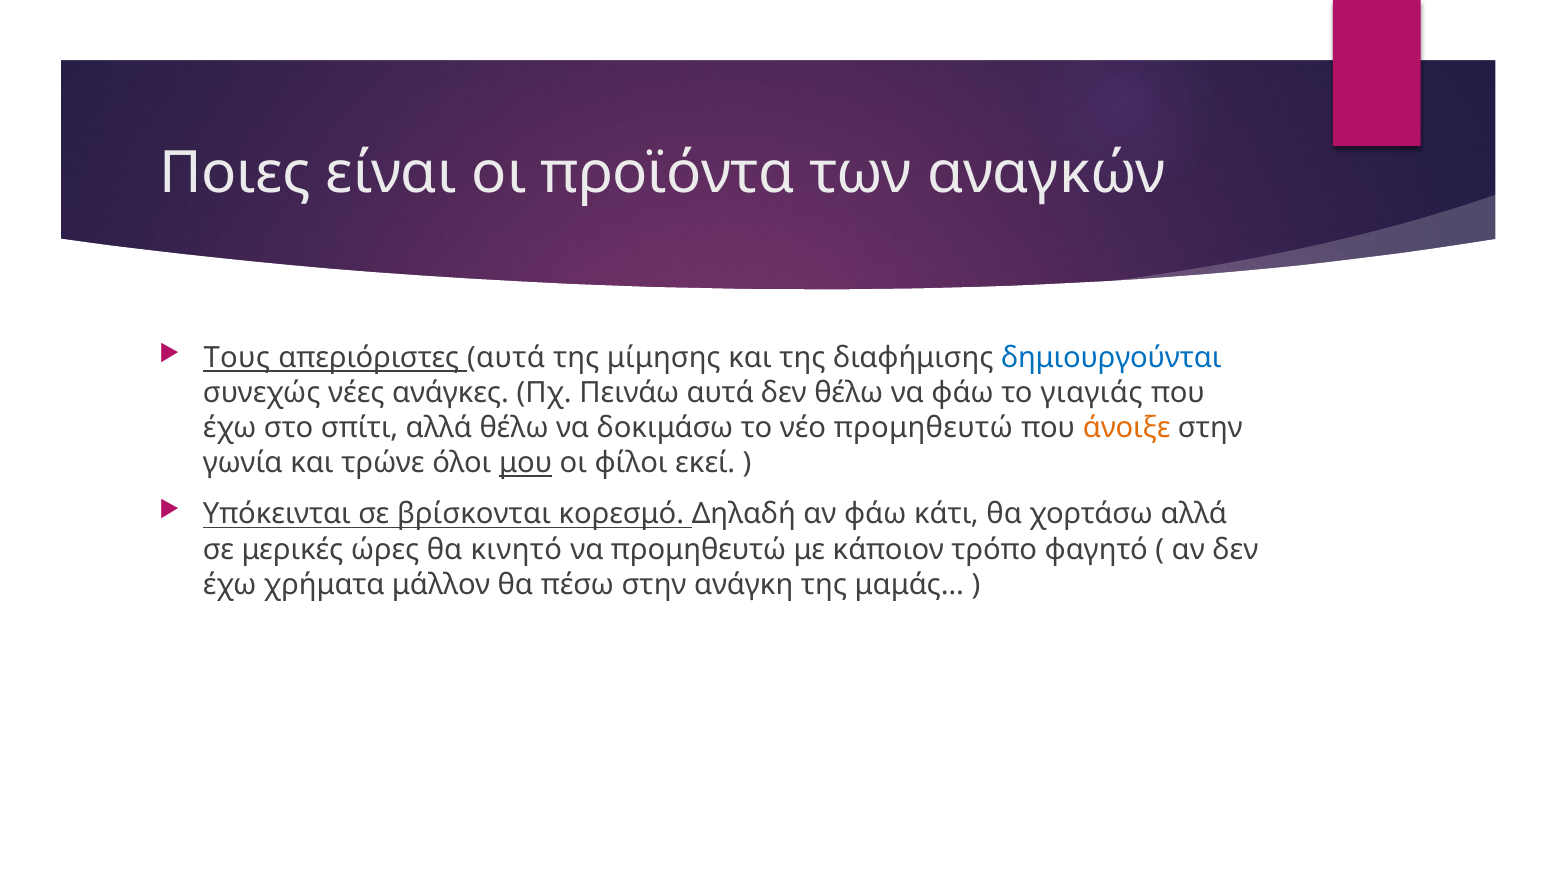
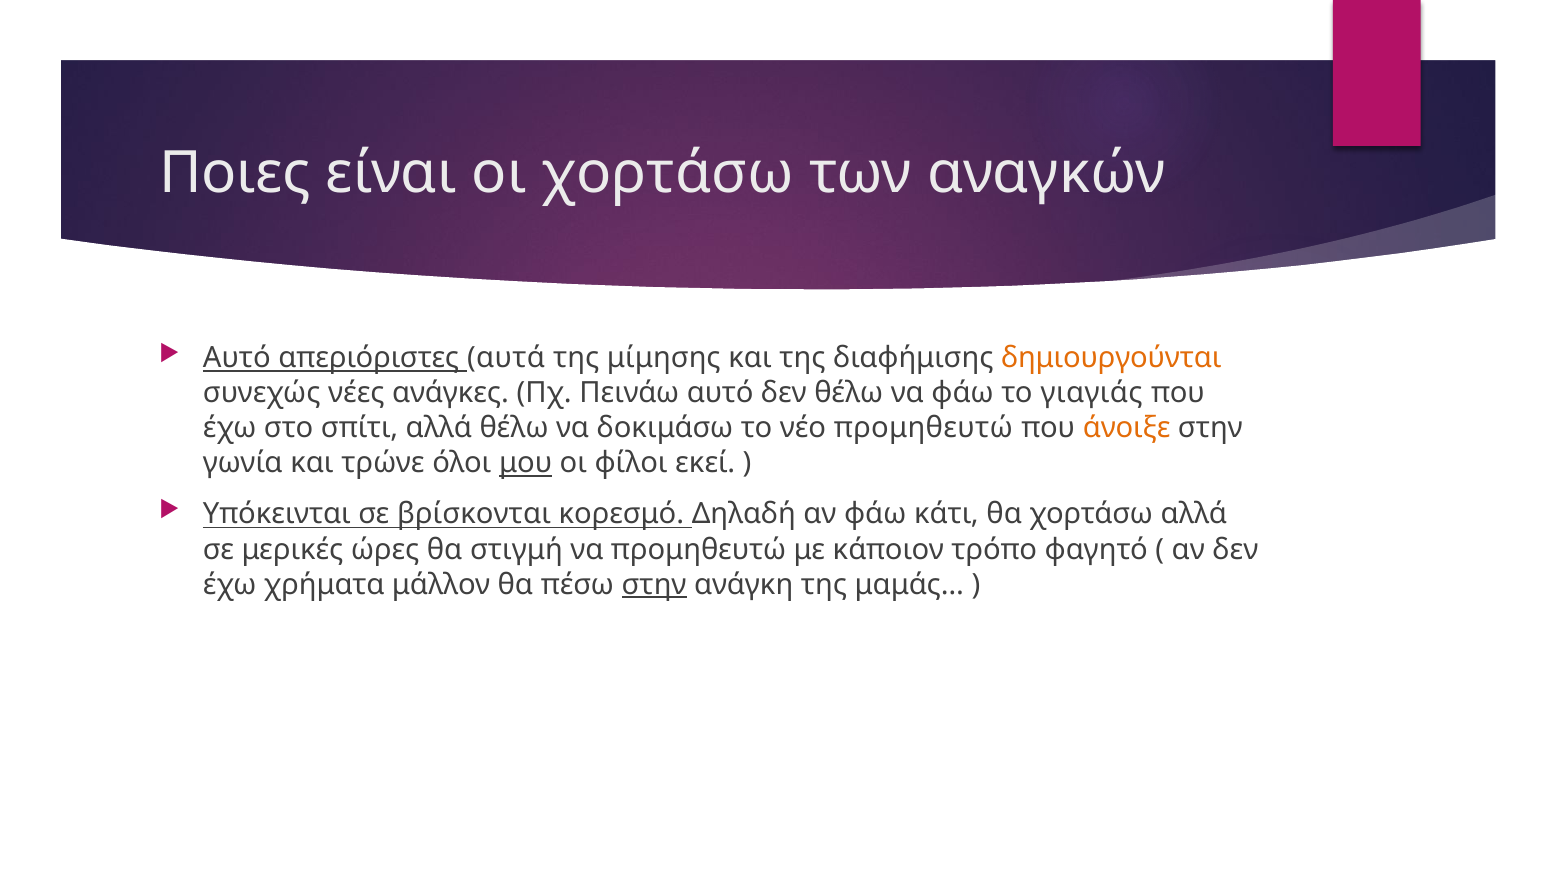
οι προϊόντα: προϊόντα -> χορτάσω (668, 174)
Τους: Τους -> Αυτό (237, 358)
δημιουργούνται colour: blue -> orange (1111, 358)
Πεινάω αυτά: αυτά -> αυτό (720, 393)
κινητό: κινητό -> στιγμή (517, 549)
στην underline: none -> present (654, 584)
